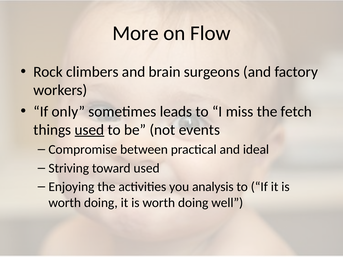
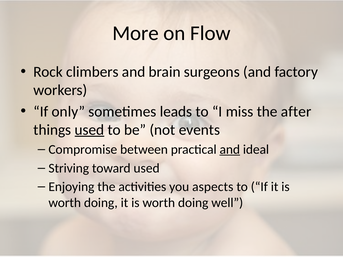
fetch: fetch -> after (296, 112)
and underline: none -> present (230, 150)
analysis: analysis -> aspects (213, 187)
